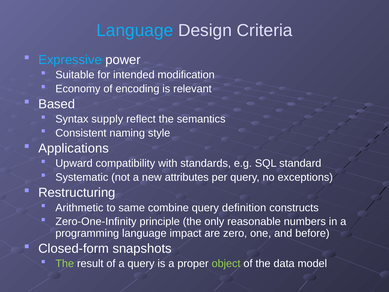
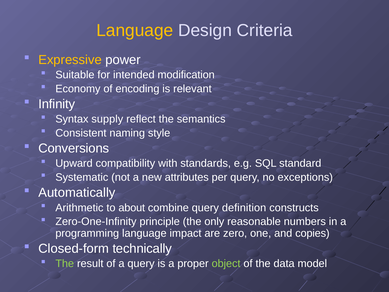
Language colour: light blue -> yellow (135, 30)
Expressive colour: light blue -> yellow (70, 60)
Based: Based -> Infinity (57, 104)
Applications: Applications -> Conversions (74, 148)
Restructuring: Restructuring -> Automatically (77, 193)
same: same -> about (132, 208)
before: before -> copies (312, 233)
snapshots: snapshots -> technically (142, 248)
